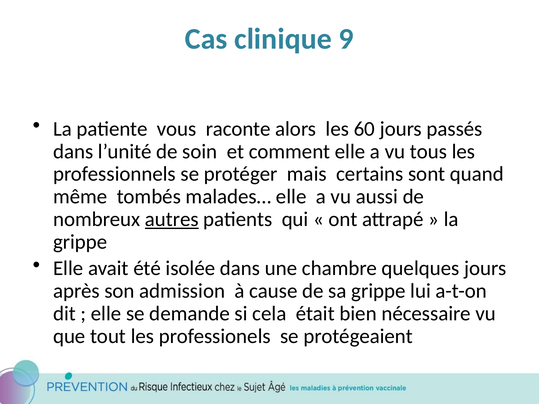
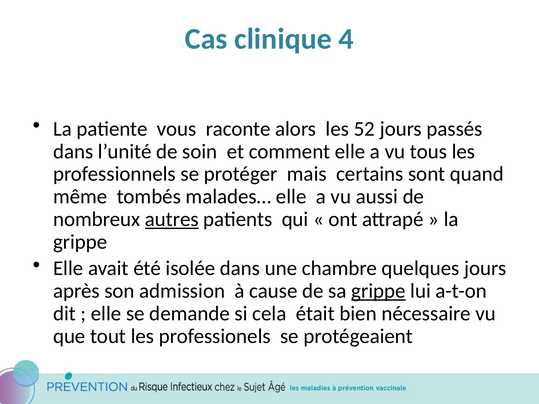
9: 9 -> 4 (346, 39)
60: 60 -> 52 (364, 129)
grippe underline: none -> present (378, 291)
